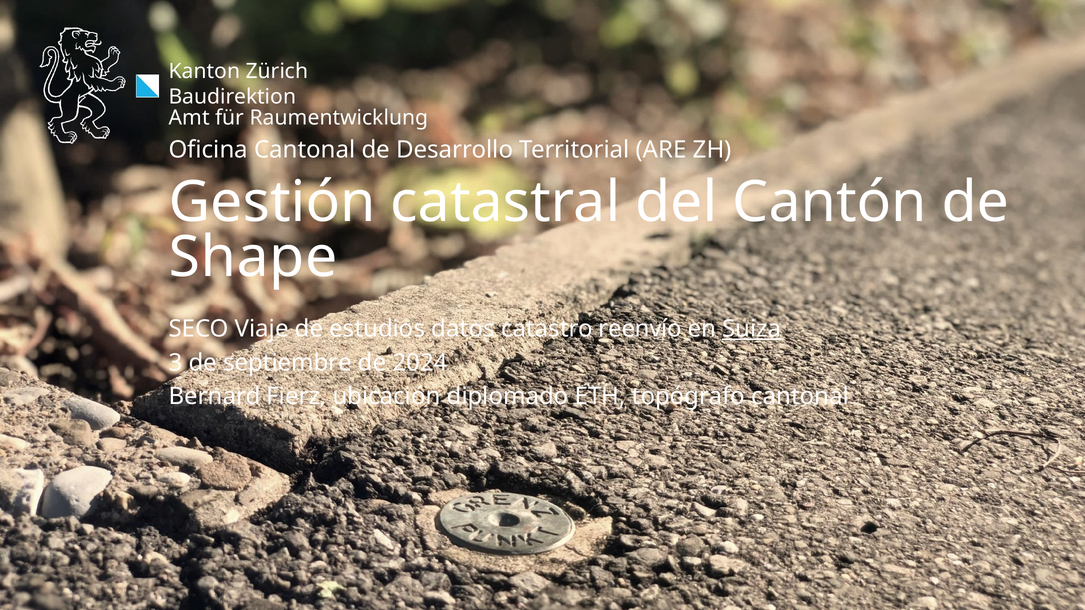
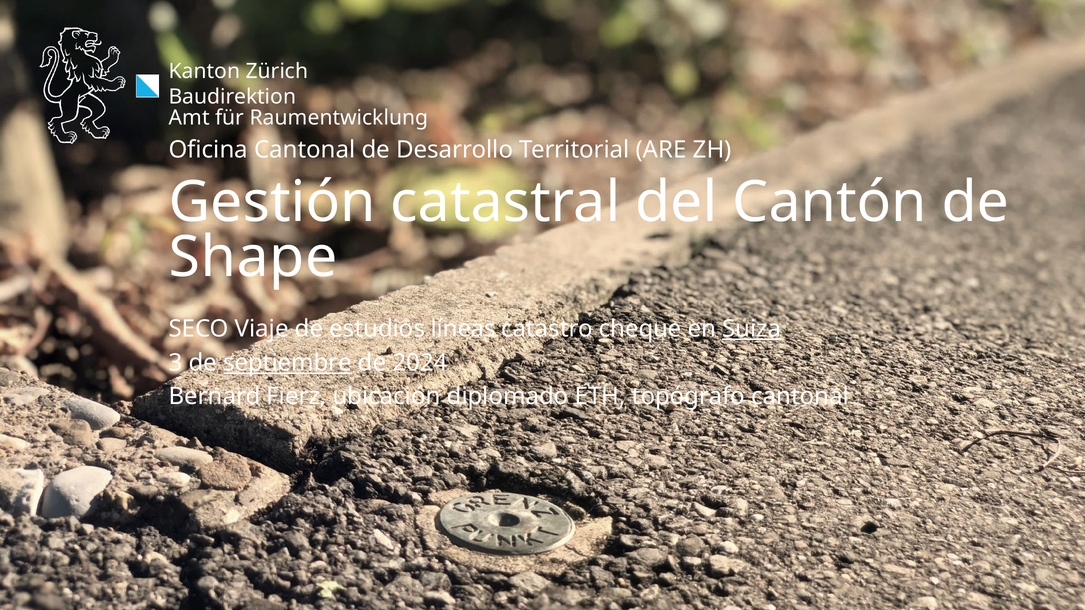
datos: datos -> líneas (463, 329)
reenvío: reenvío -> cheque (640, 329)
septiembre underline: none -> present (288, 363)
